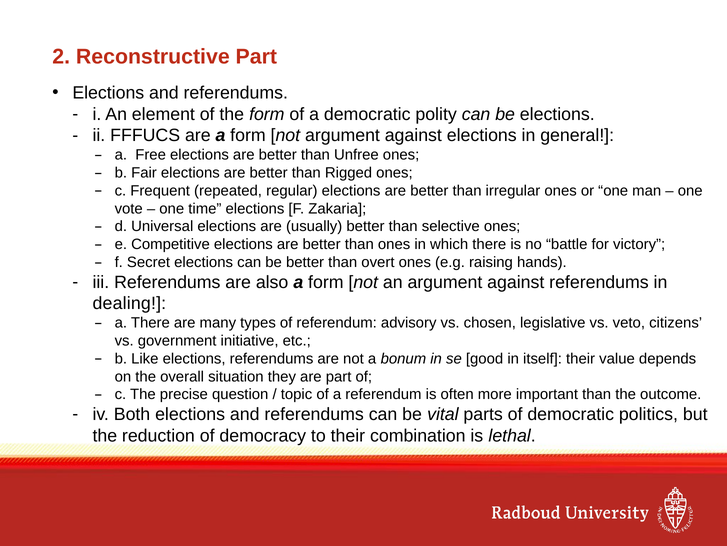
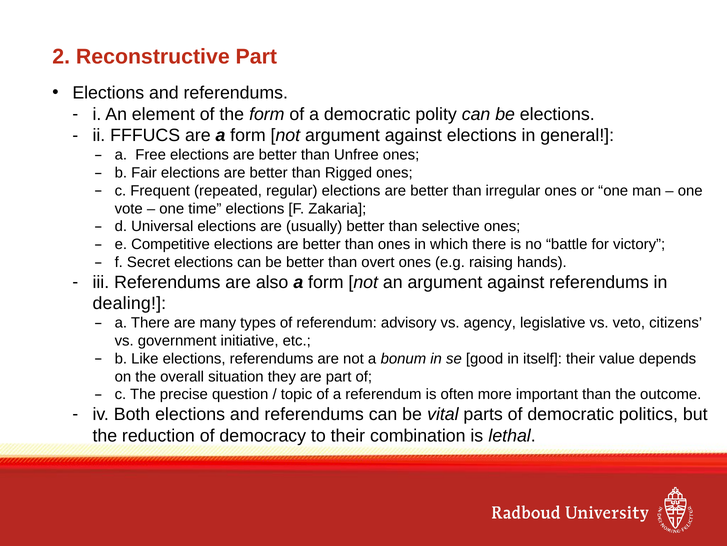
chosen: chosen -> agency (490, 323)
